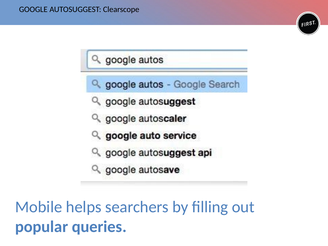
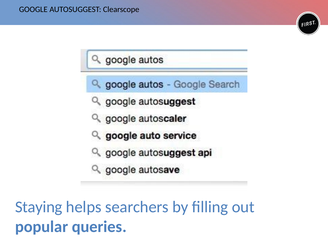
Mobile: Mobile -> Staying (39, 207)
